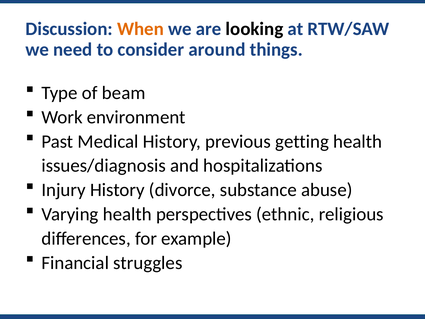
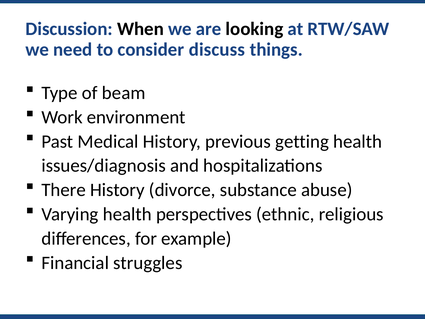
When colour: orange -> black (140, 29)
around: around -> discuss (217, 49)
Injury: Injury -> There (64, 190)
